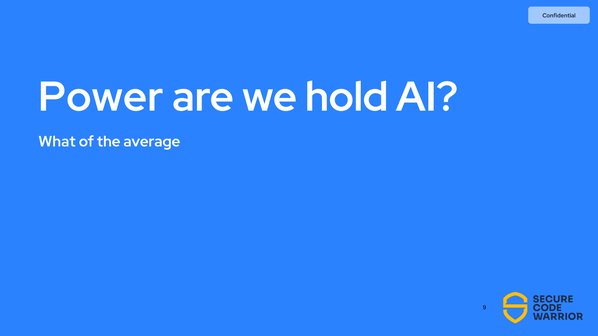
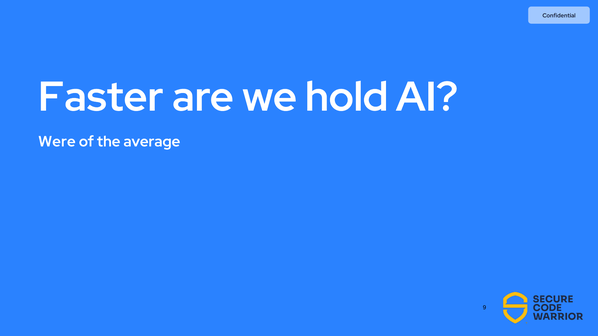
Power: Power -> Faster (101, 97)
What: What -> Were (57, 142)
